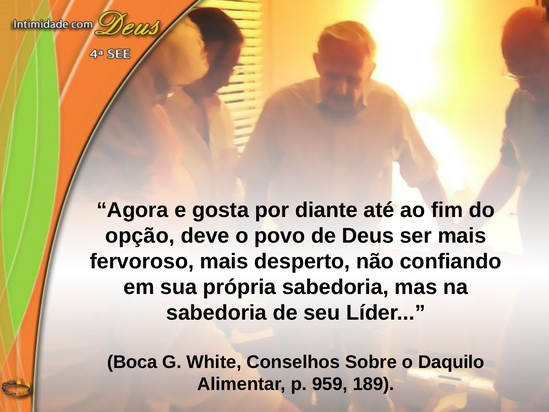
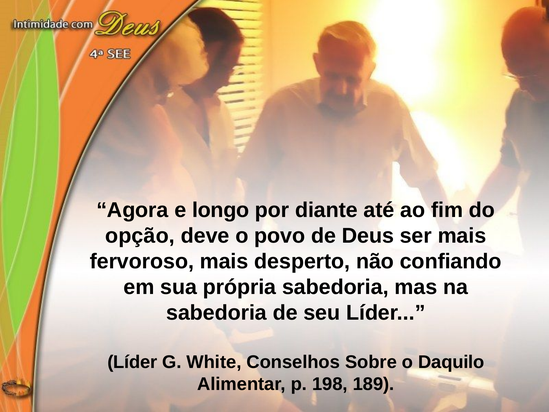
gosta: gosta -> longo (221, 210)
Boca: Boca -> Líder (132, 362)
959: 959 -> 198 (330, 384)
